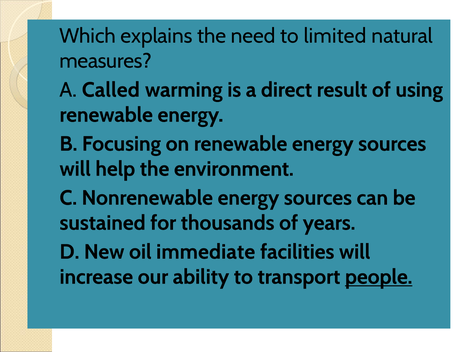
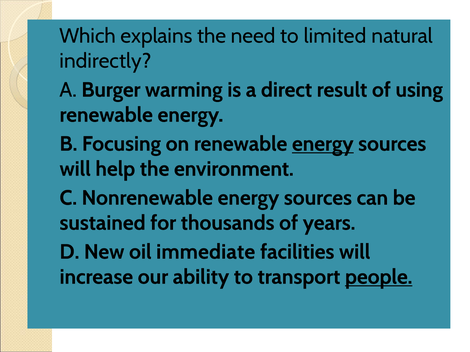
measures: measures -> indirectly (106, 61)
Called: Called -> Burger (111, 90)
energy underline: none -> present (323, 144)
